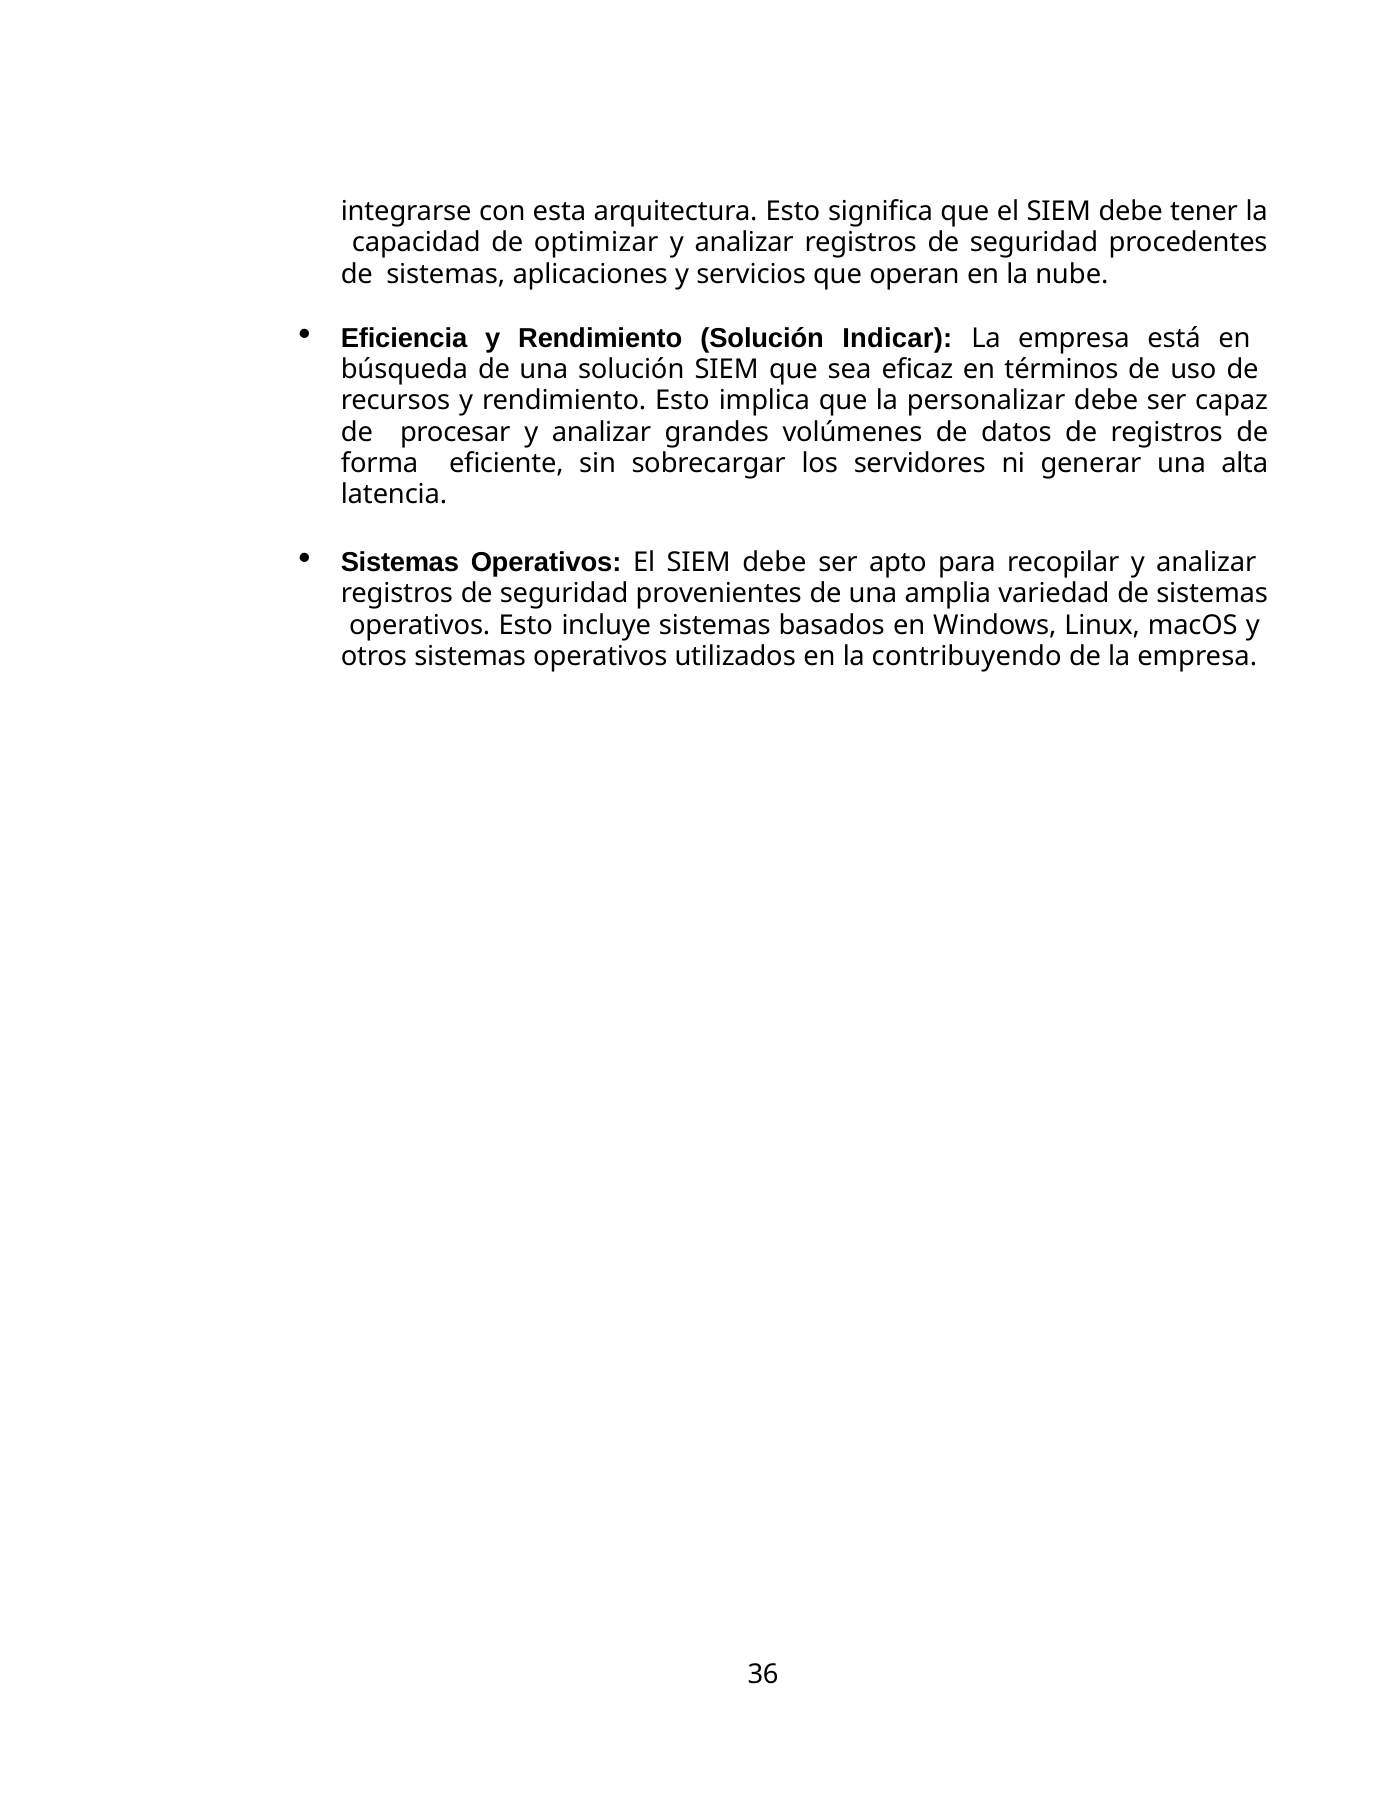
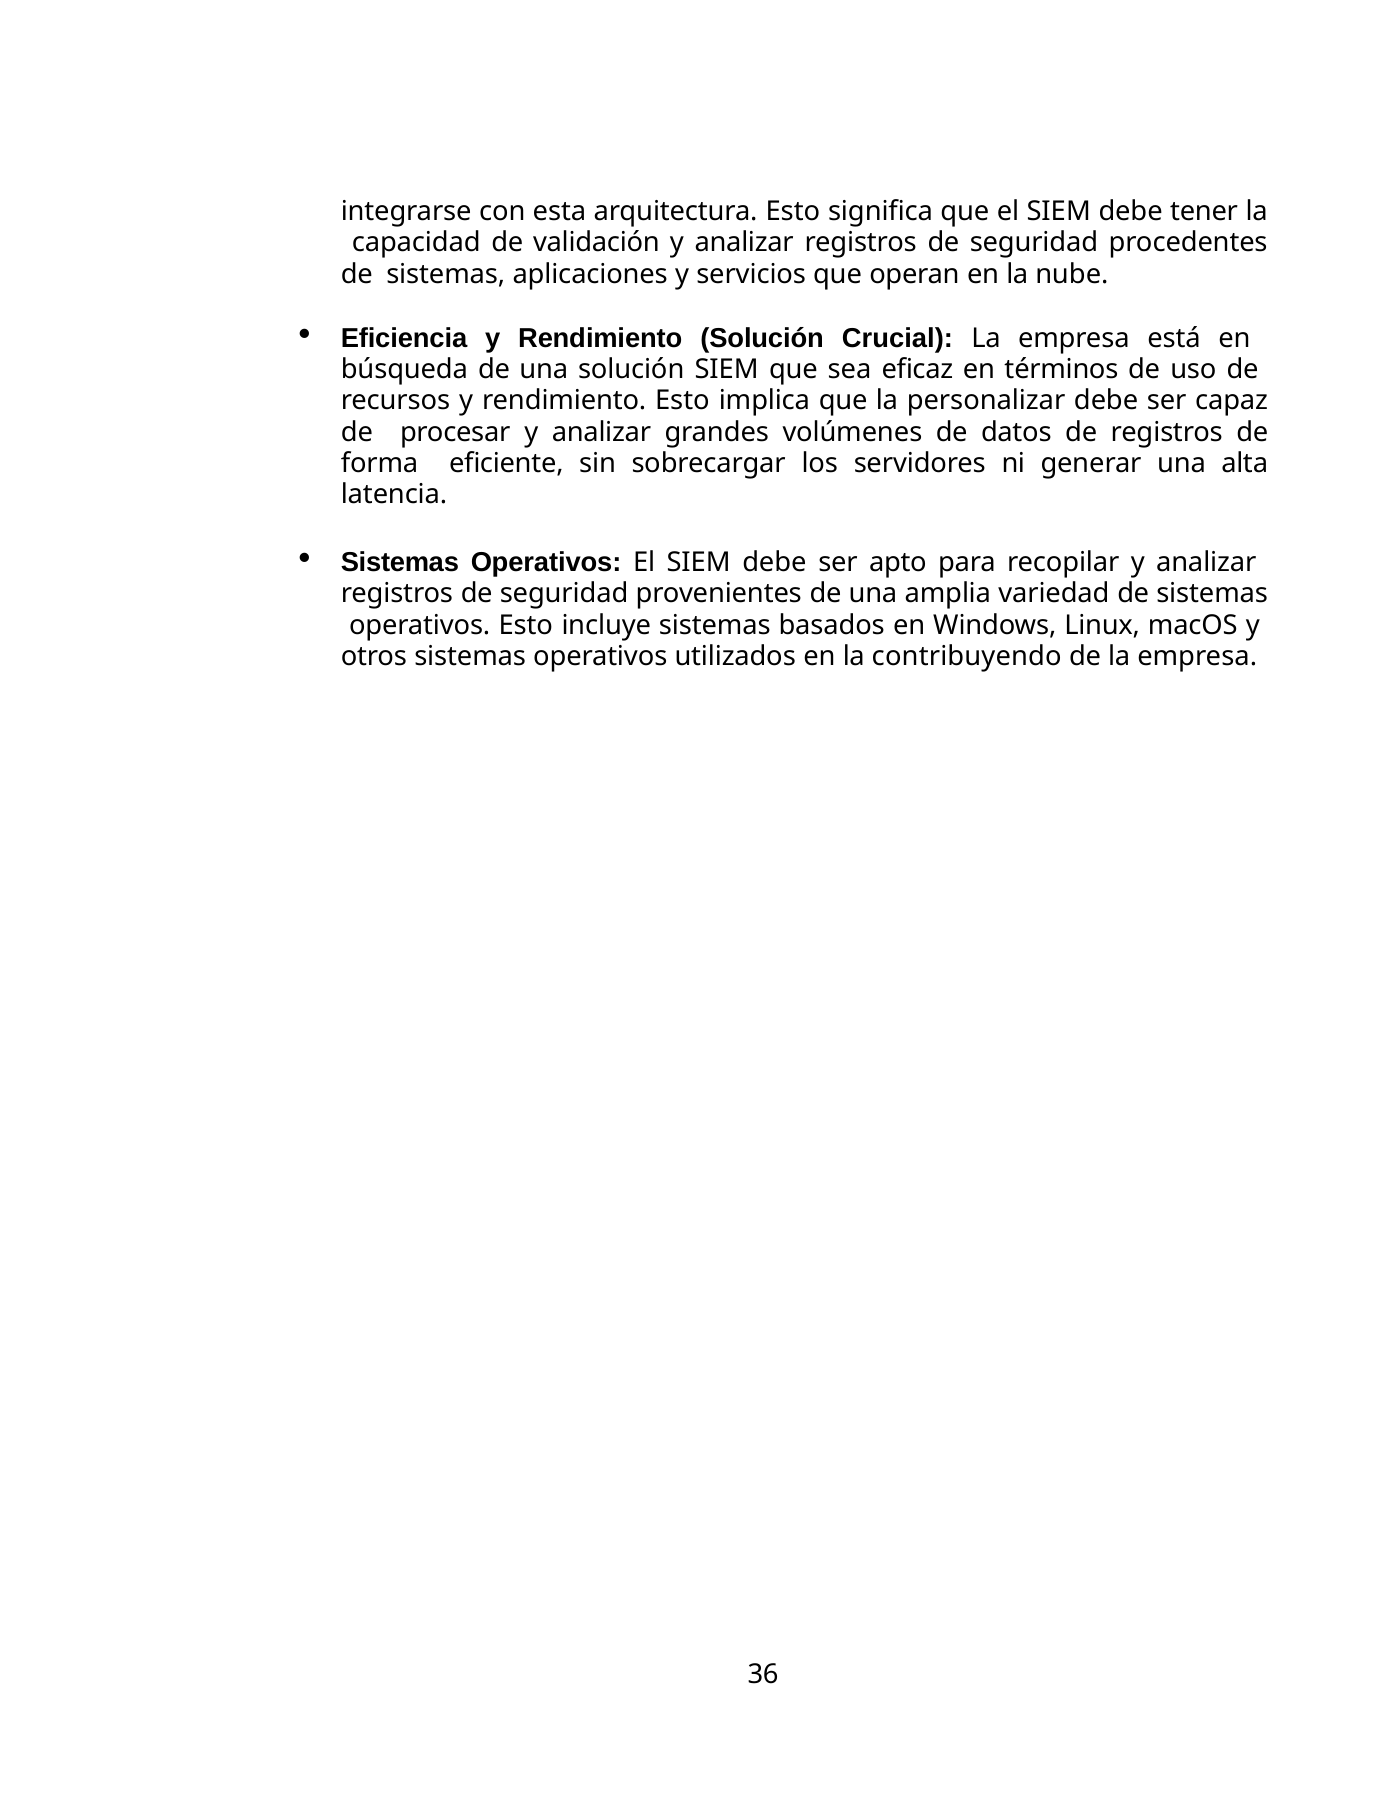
optimizar: optimizar -> validación (596, 243)
Indicar: Indicar -> Crucial (897, 339)
